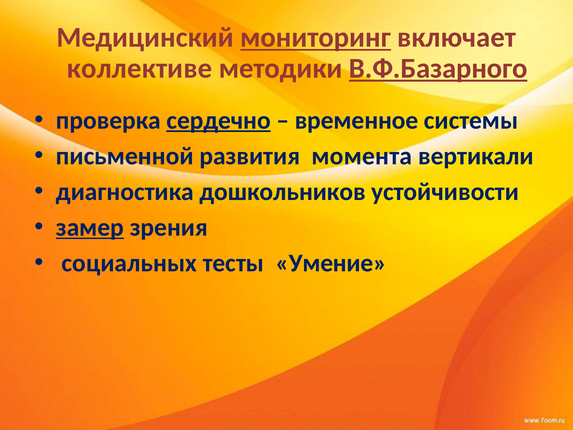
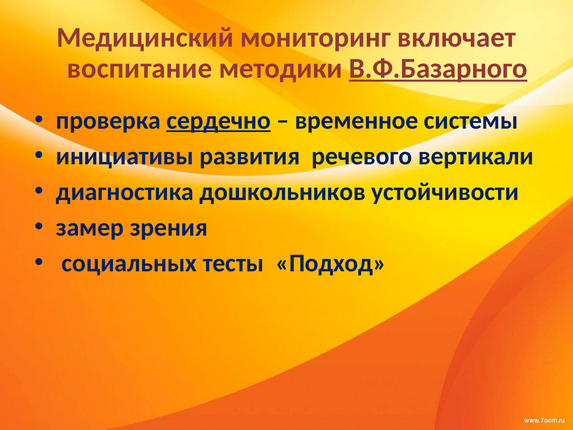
мониторинг underline: present -> none (316, 37)
коллективе: коллективе -> воспитание (140, 68)
письменной: письменной -> инициативы (125, 156)
момента: момента -> речевого (362, 156)
замер underline: present -> none (90, 227)
Умение: Умение -> Подход (331, 263)
